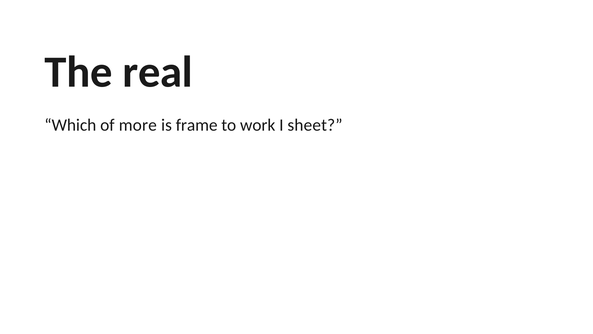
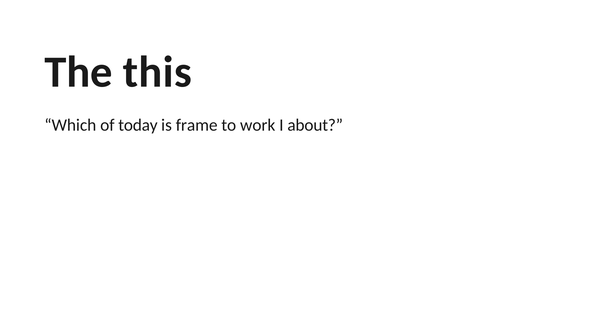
real: real -> this (157, 72)
more: more -> today (138, 125)
sheet: sheet -> about (315, 125)
